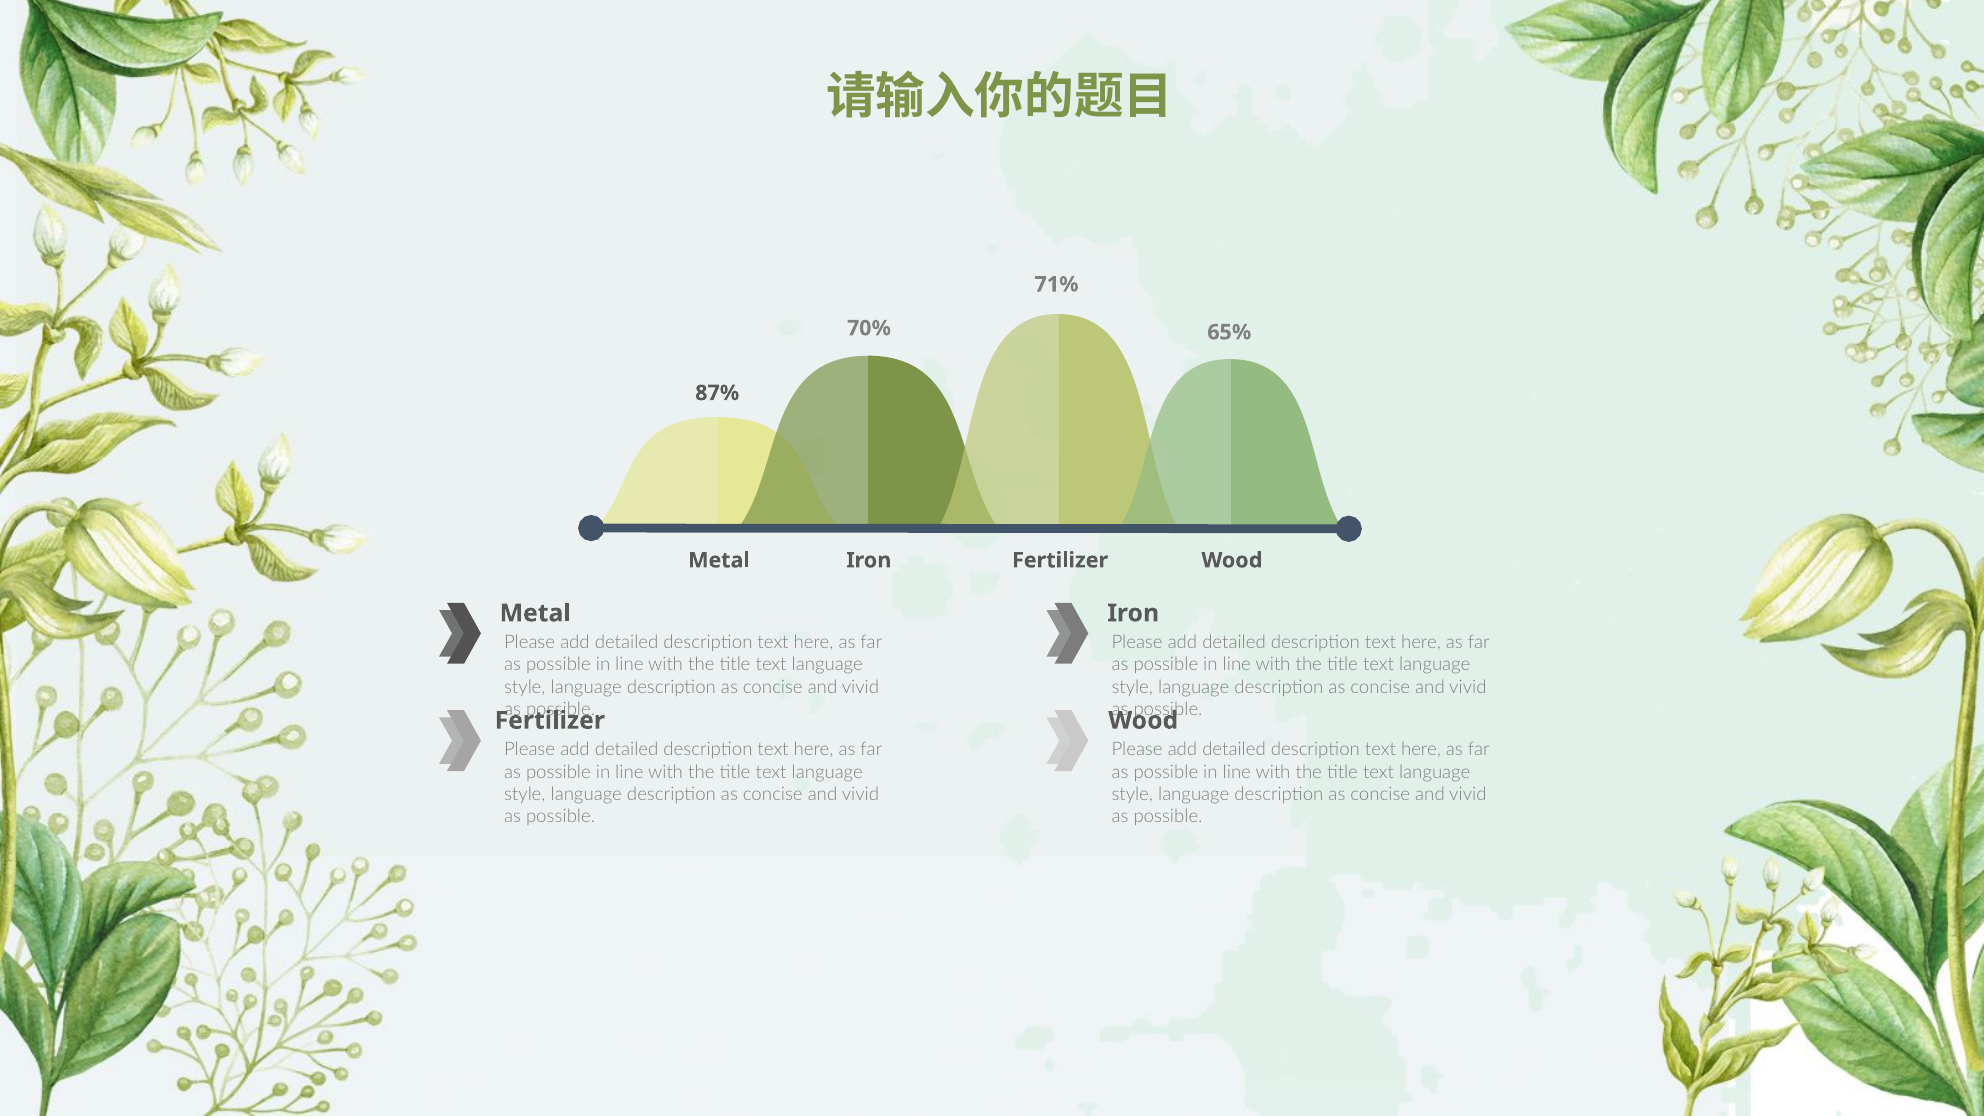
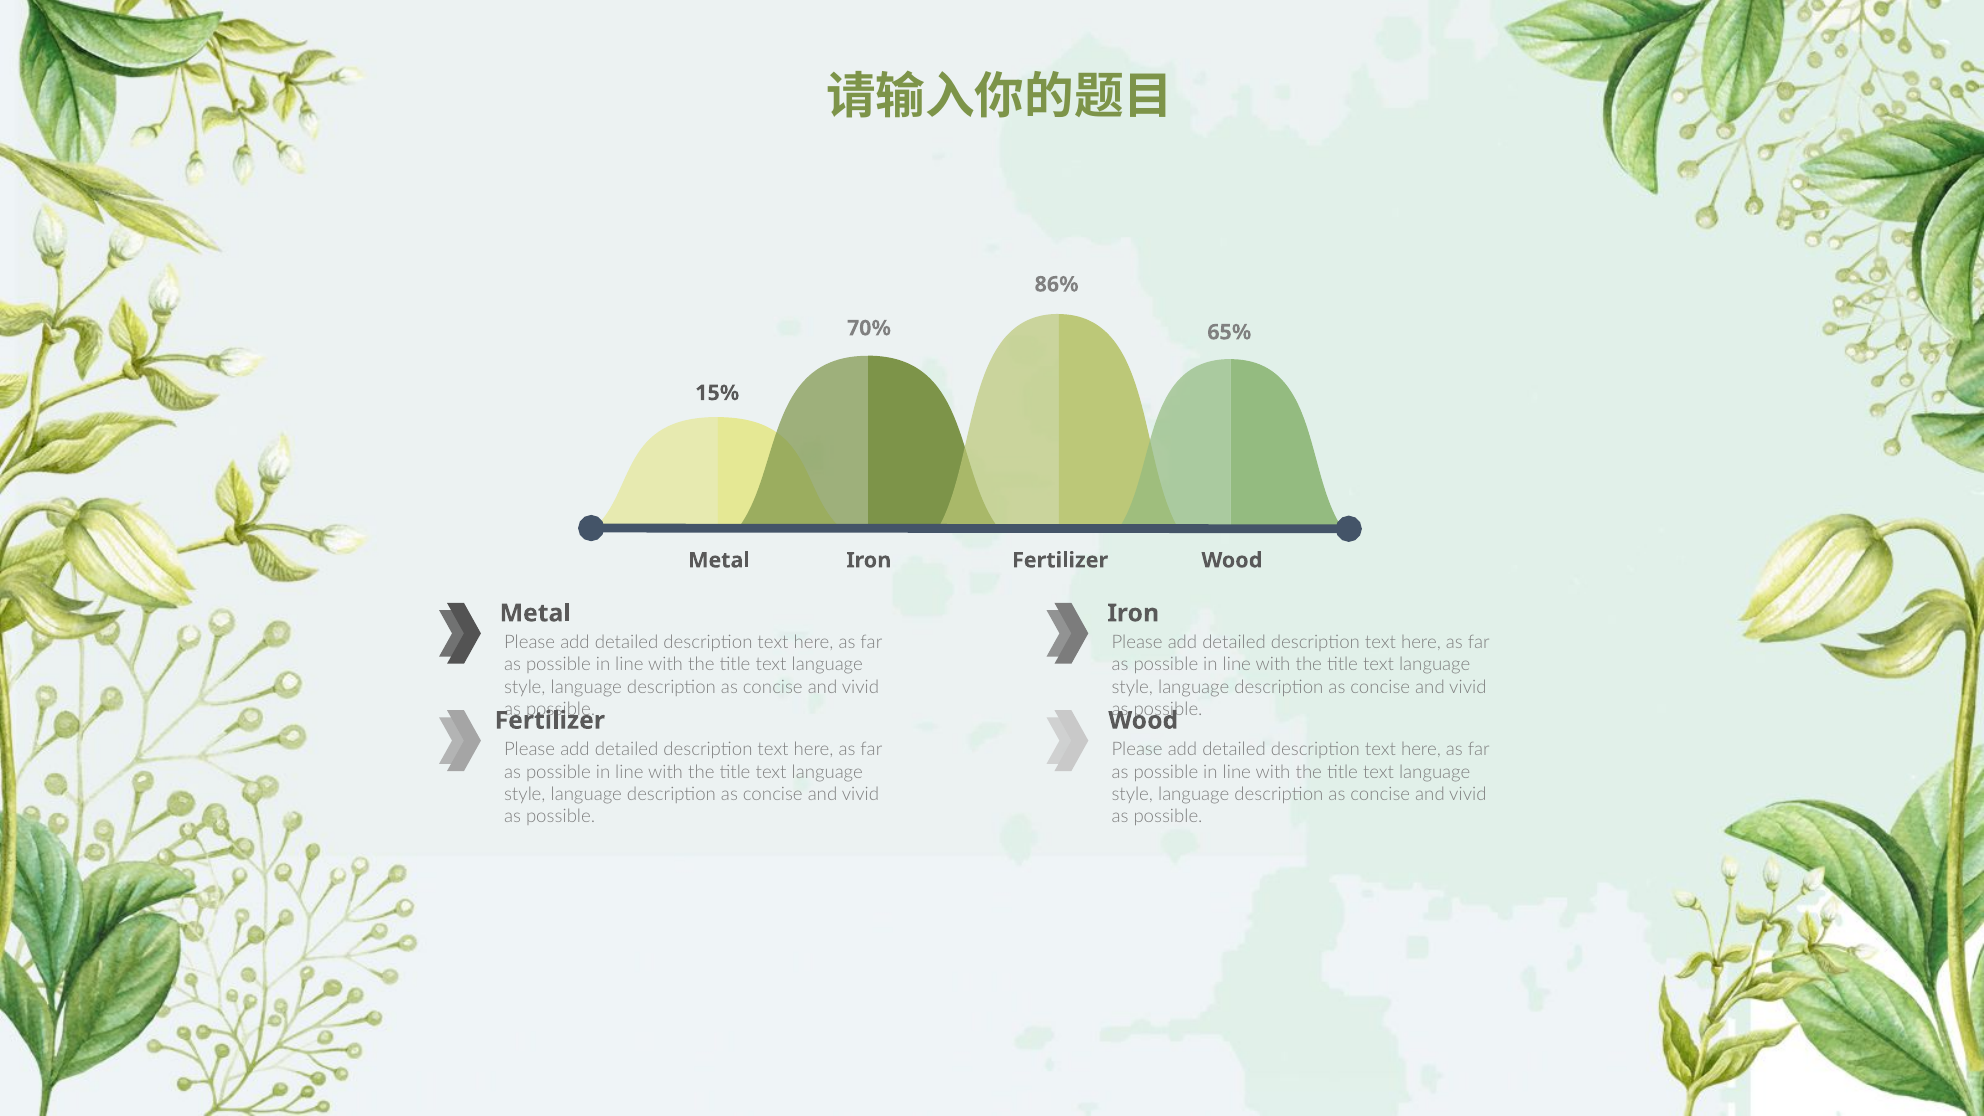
71%: 71% -> 86% (1057, 284)
87%: 87% -> 15% (717, 393)
